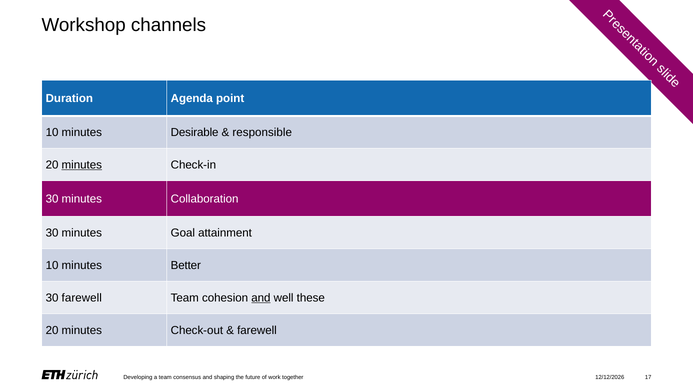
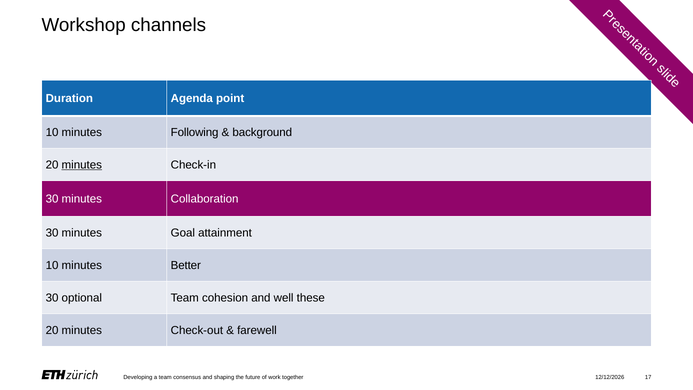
Desirable: Desirable -> Following (195, 132)
responsible: responsible -> background (262, 132)
30 farewell: farewell -> optional (82, 298)
and underline: present -> none (261, 298)
